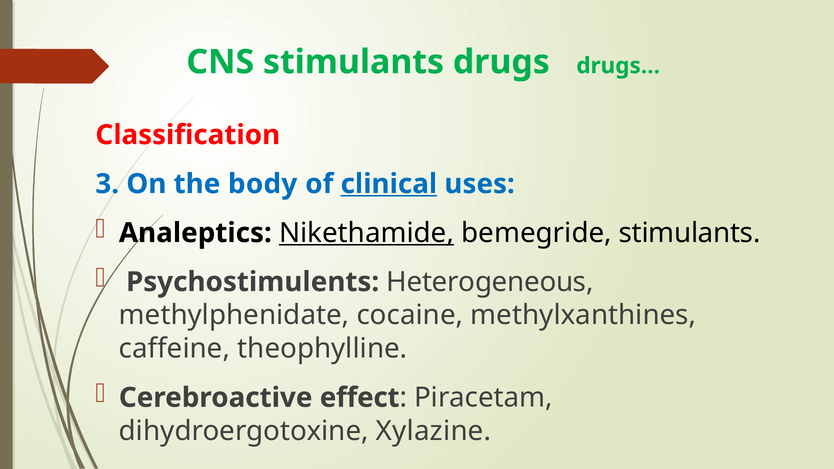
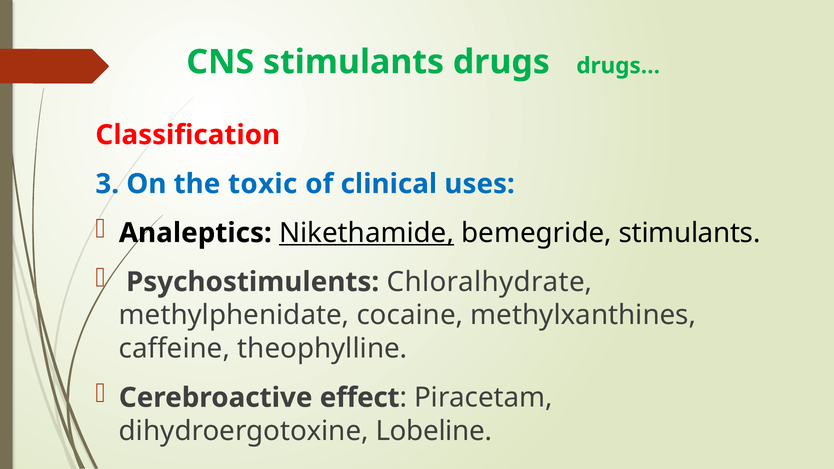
body: body -> toxic (263, 184)
clinical underline: present -> none (389, 184)
Heterogeneous: Heterogeneous -> Chloralhydrate (490, 282)
Xylazine: Xylazine -> Lobeline (434, 431)
